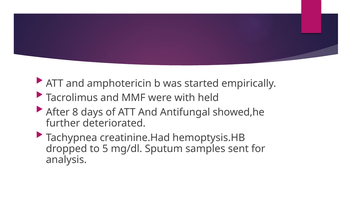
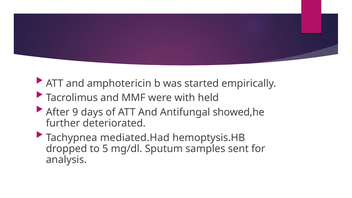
8: 8 -> 9 (75, 112)
creatinine.Had: creatinine.Had -> mediated.Had (135, 138)
